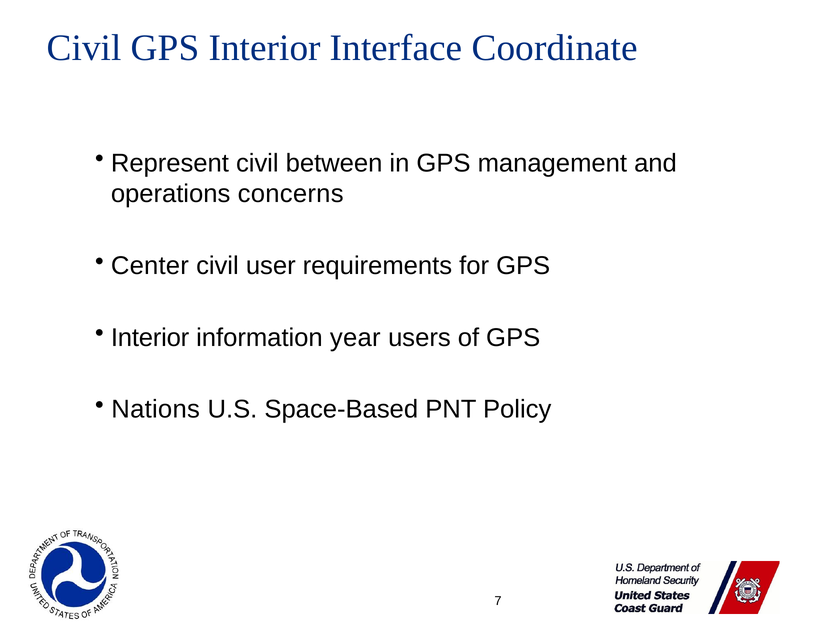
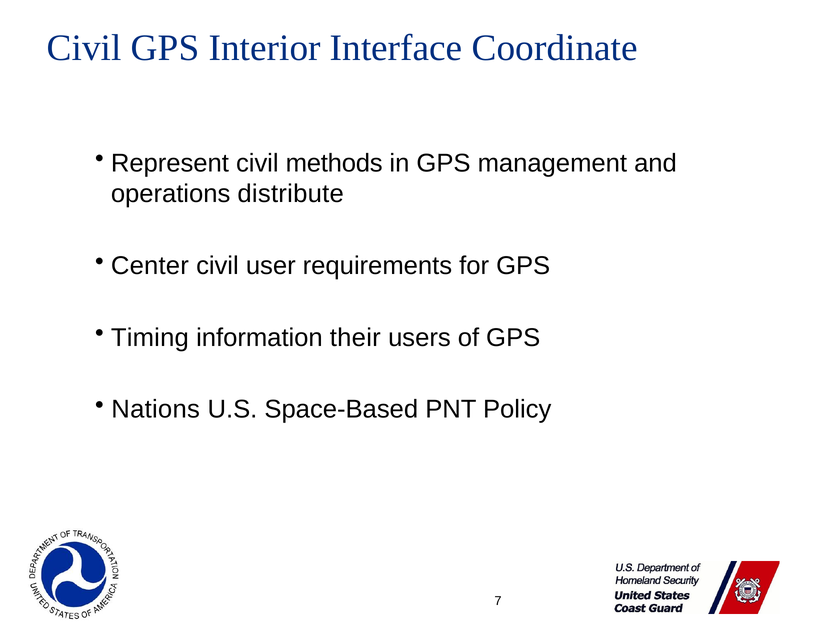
between: between -> methods (334, 163)
concerns: concerns -> distribute (291, 194)
Interior: Interior -> Timing (150, 338)
year: year -> their (355, 338)
